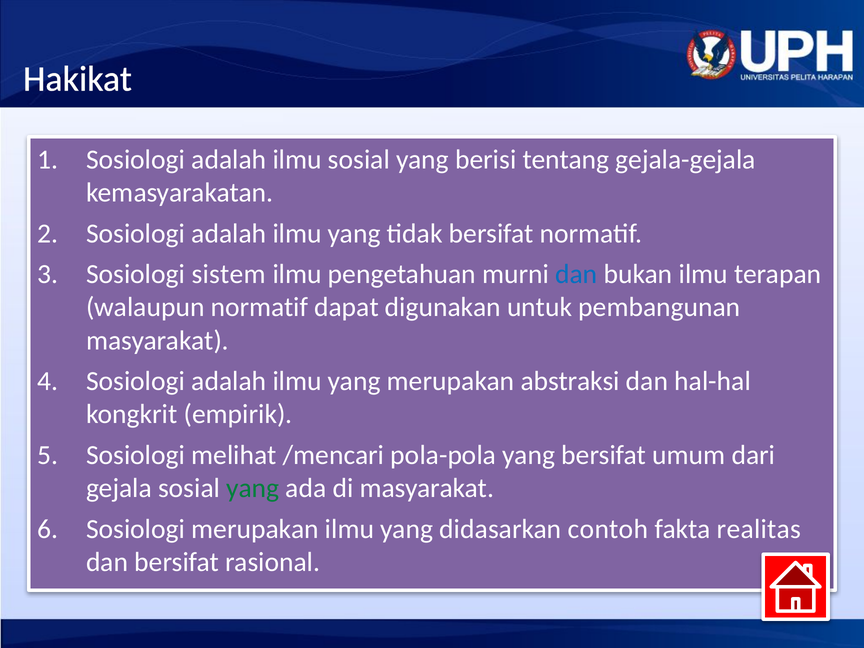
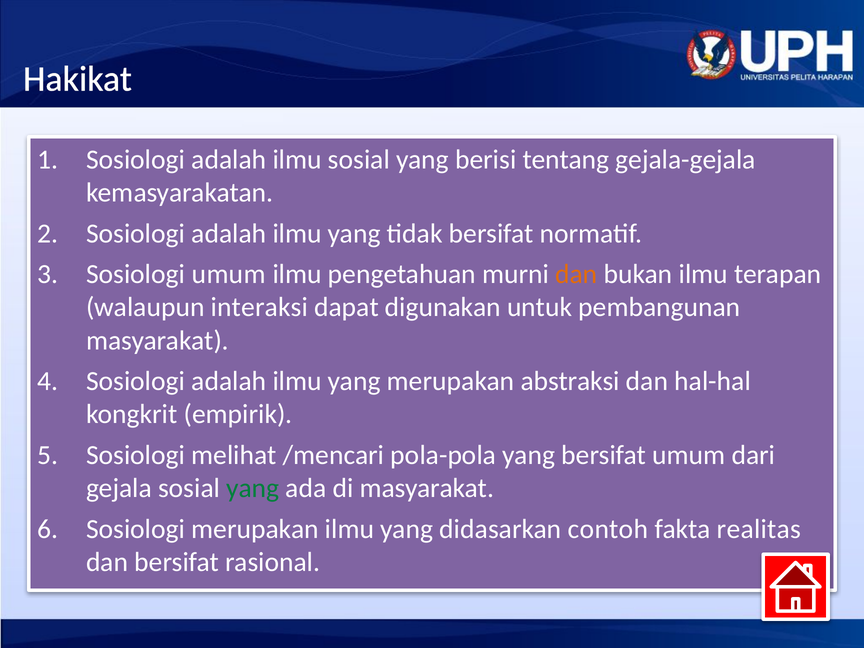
Sosiologi sistem: sistem -> umum (229, 274)
dan colour: blue -> orange (576, 274)
walaupun normatif: normatif -> interaksi (259, 307)
